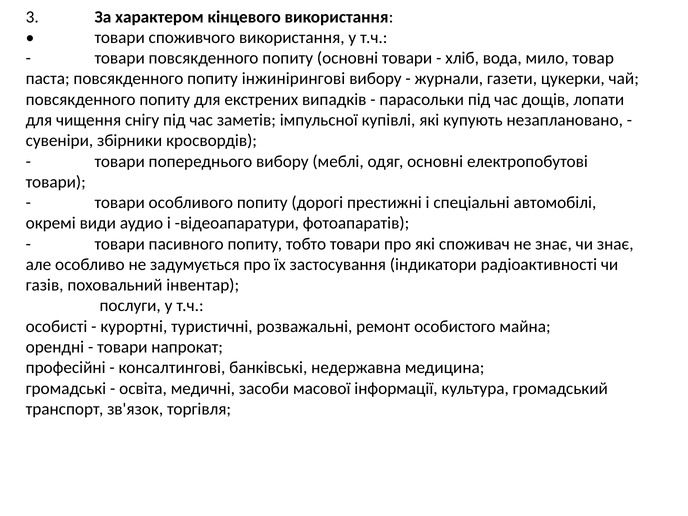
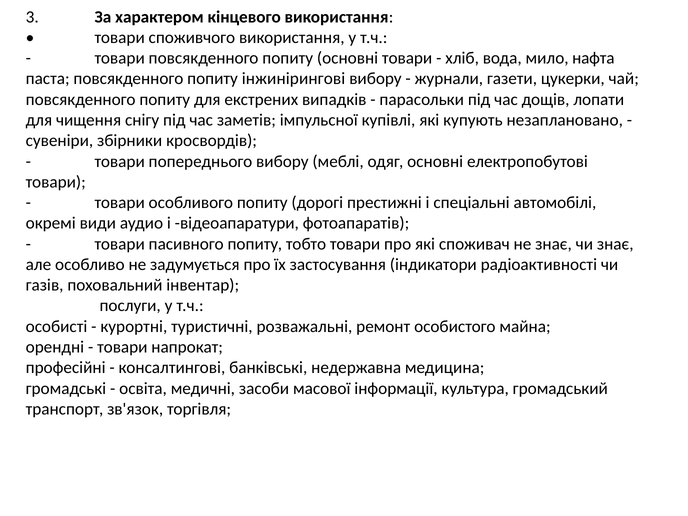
товар: товар -> нафта (593, 58)
